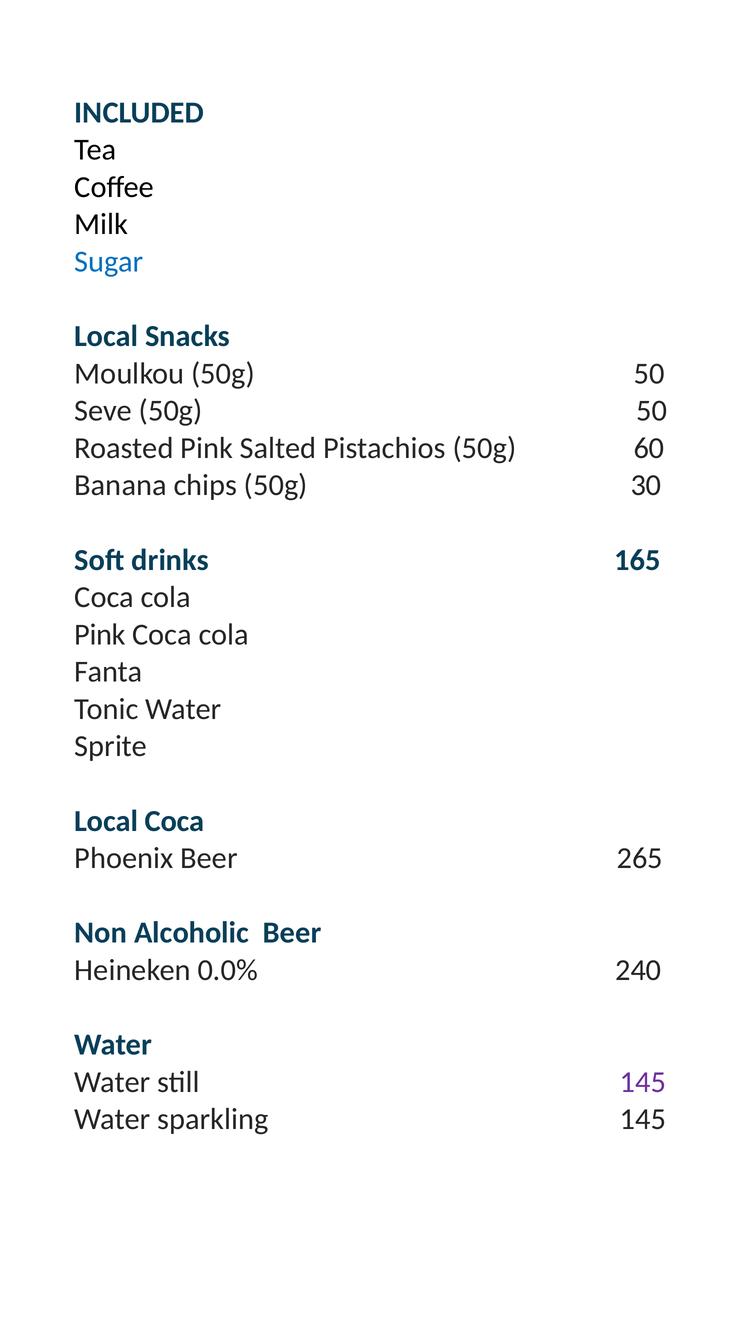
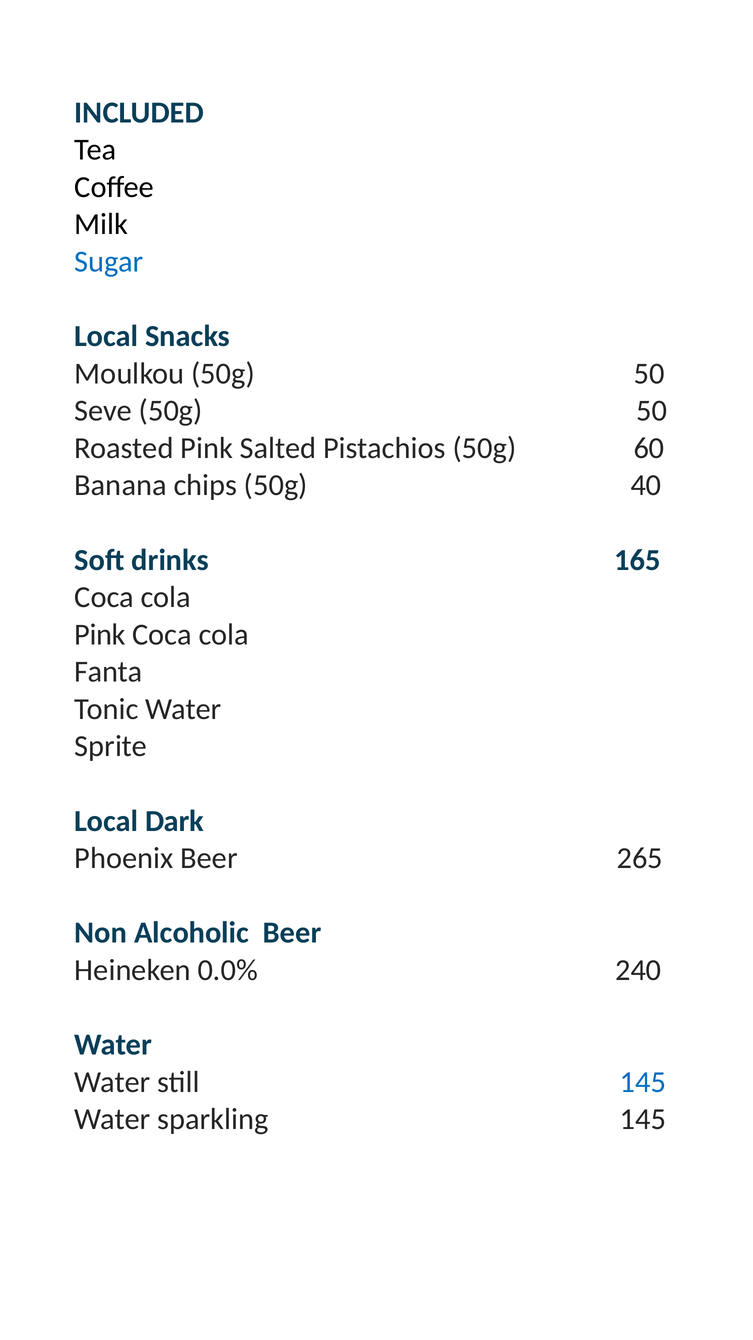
30: 30 -> 40 (646, 485)
Local Coca: Coca -> Dark (174, 821)
145 colour: purple -> blue (643, 1081)
